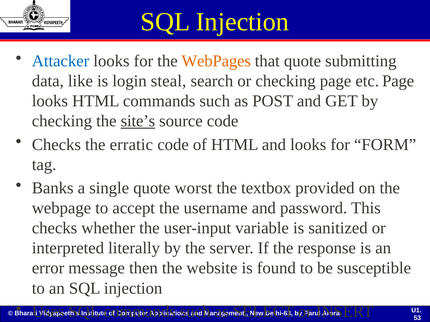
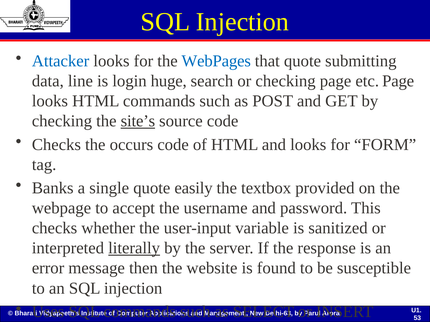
WebPages colour: orange -> blue (216, 61)
like: like -> line (80, 81)
steal: steal -> huge (169, 81)
erratic: erratic -> occurs (131, 145)
worst: worst -> easily (194, 188)
literally underline: none -> present (134, 248)
